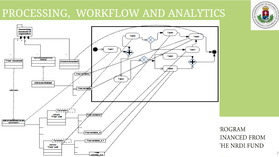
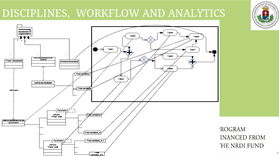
PROCESSING: PROCESSING -> DISCIPLINES (36, 13)
